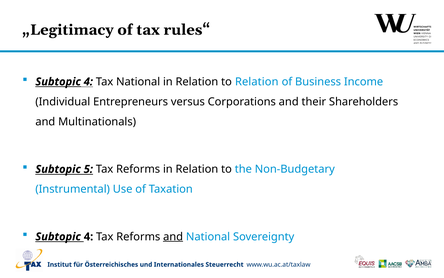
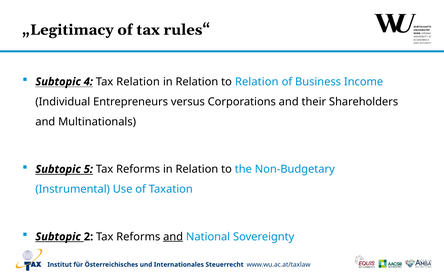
Subtopic underline: present -> none (58, 82)
Tax National: National -> Relation (138, 82)
4: 4 -> 2 (89, 236)
